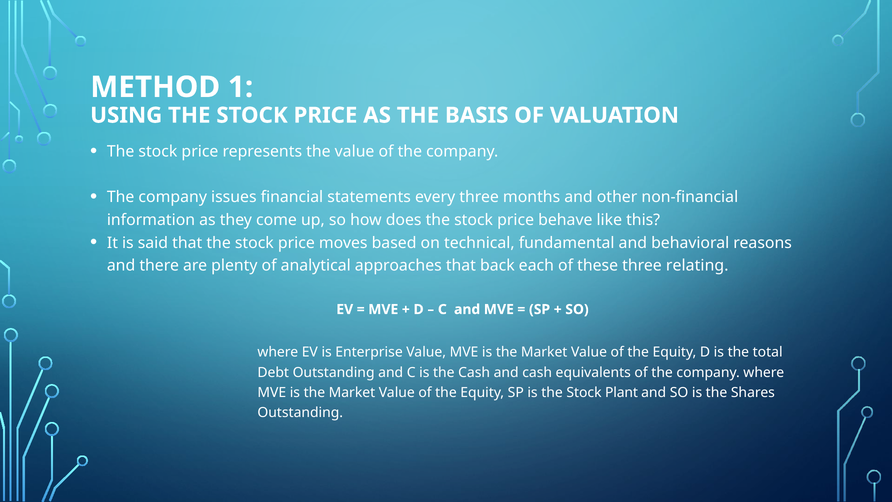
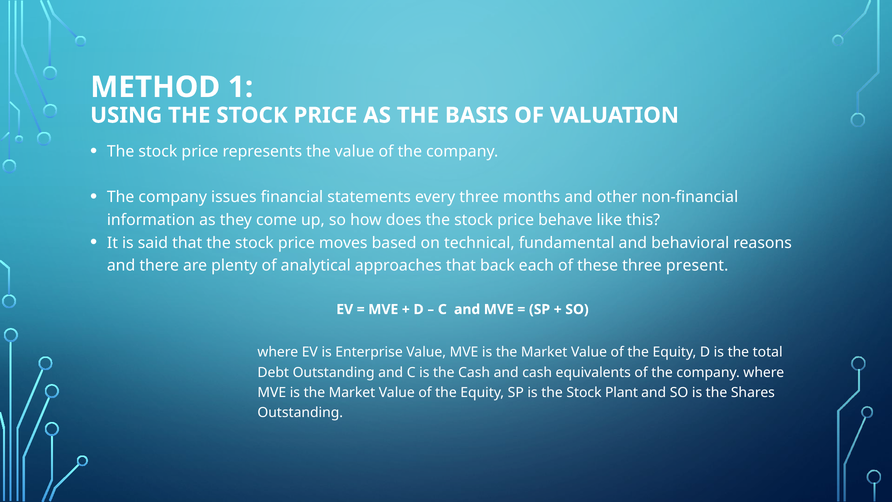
relating: relating -> present (697, 265)
